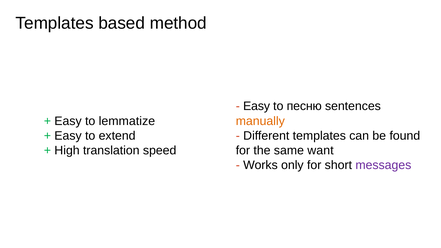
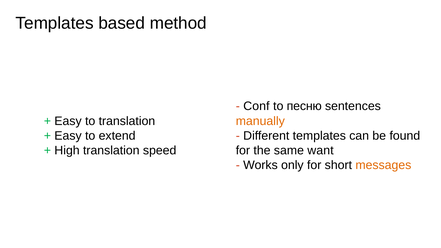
Easy: Easy -> Conf (256, 106)
to lemmatize: lemmatize -> translation (127, 121)
messages colour: purple -> orange (383, 165)
